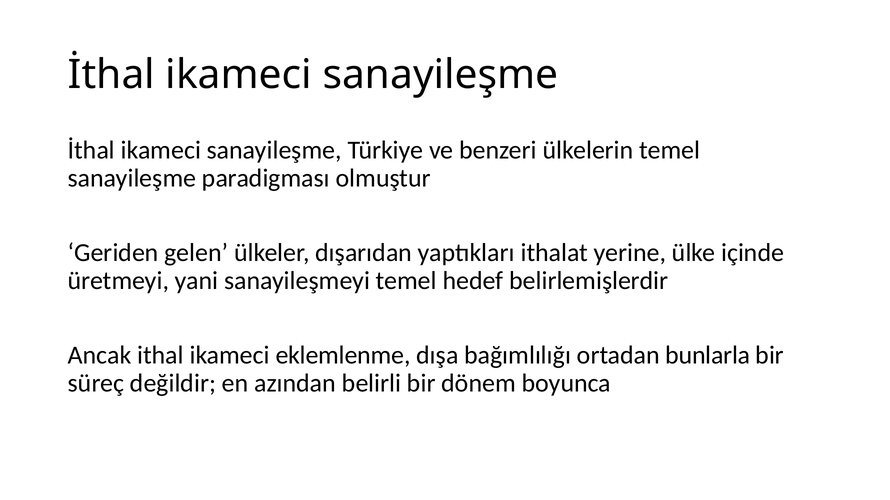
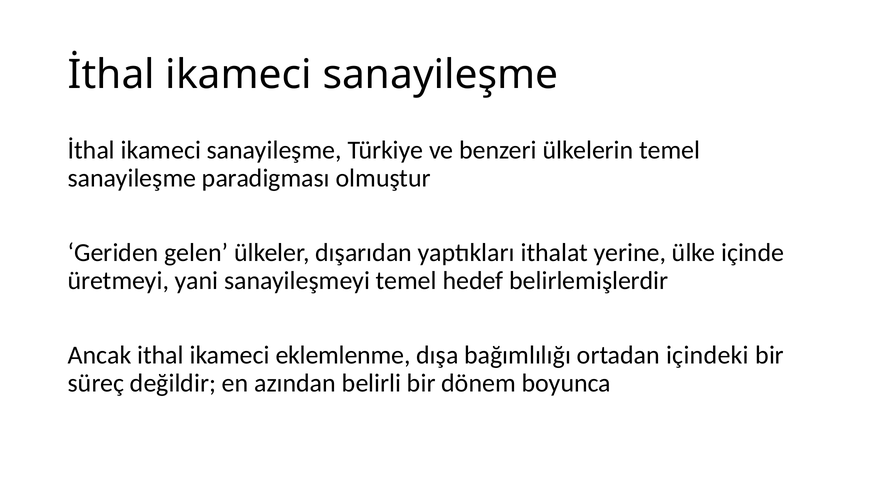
bunlarla: bunlarla -> içindeki (708, 356)
